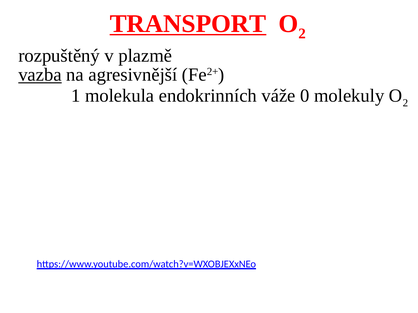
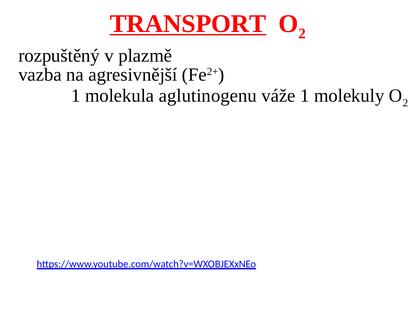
vazba underline: present -> none (40, 75)
endokrinních: endokrinních -> aglutinogenu (208, 96)
váže 0: 0 -> 1 (305, 96)
